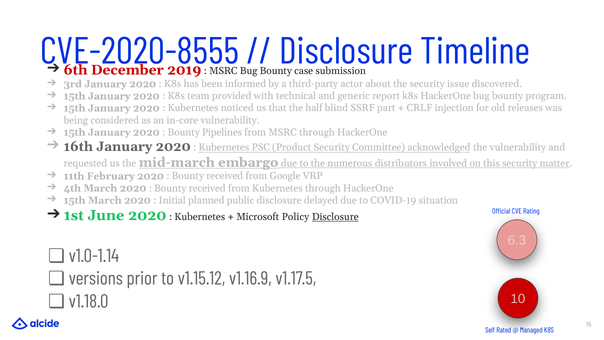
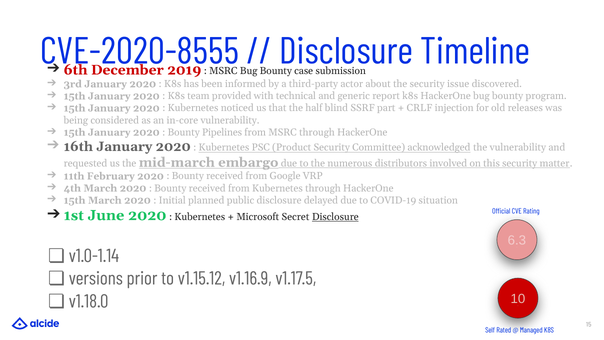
Policy: Policy -> Secret (295, 217)
